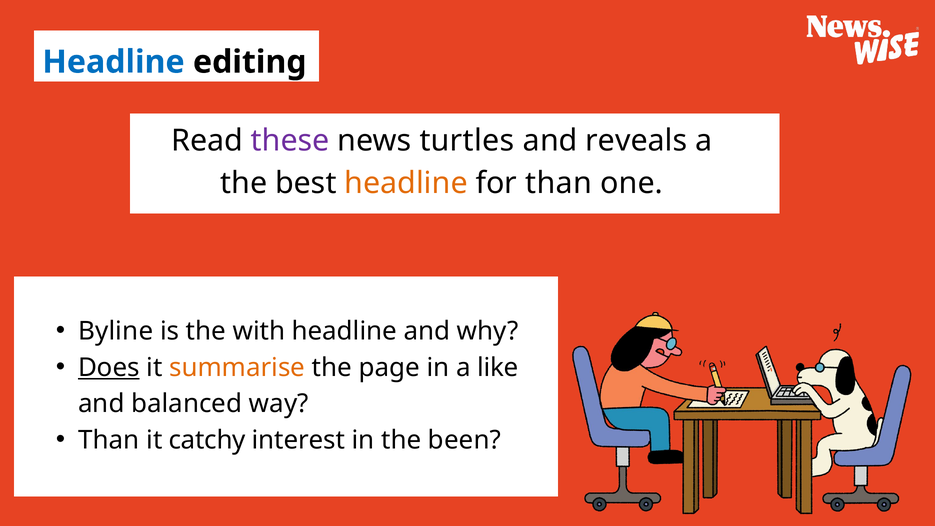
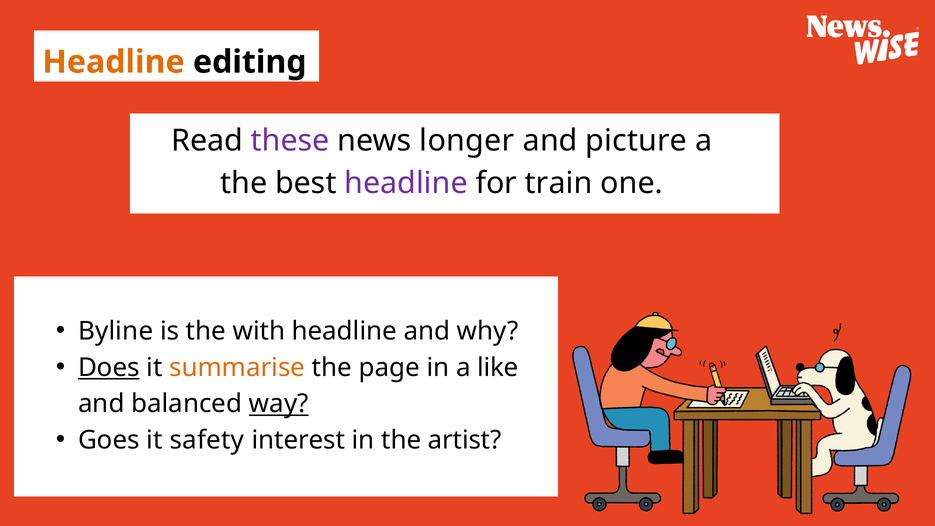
Headline colour: blue -> orange (113, 62)
turtles: turtles -> longer (467, 141)
reveals: reveals -> picture (636, 141)
headline colour: orange -> purple (406, 183)
for than: than -> train (559, 183)
way underline: none -> present (279, 404)
Than: Than -> Goes (109, 440)
catchy: catchy -> safety (207, 440)
been: been -> artist (465, 440)
